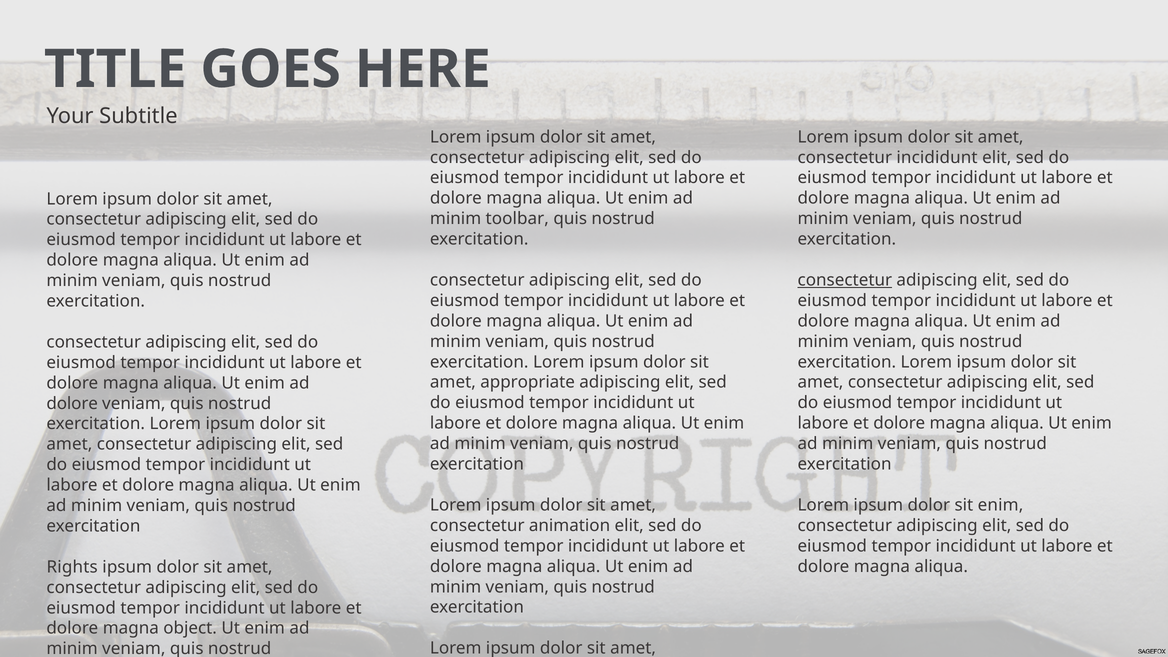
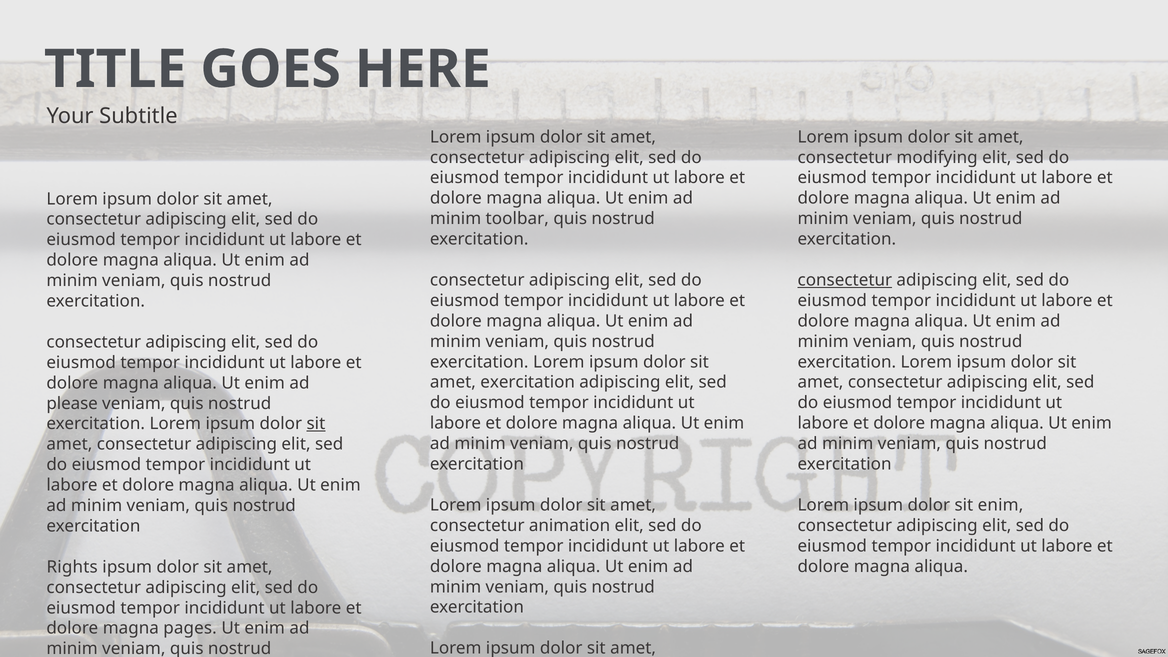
consectetur incididunt: incididunt -> modifying (937, 157)
amet appropriate: appropriate -> exercitation (528, 382)
dolore: dolore -> please (72, 403)
sit underline: none -> present (316, 424)
object: object -> pages (190, 628)
